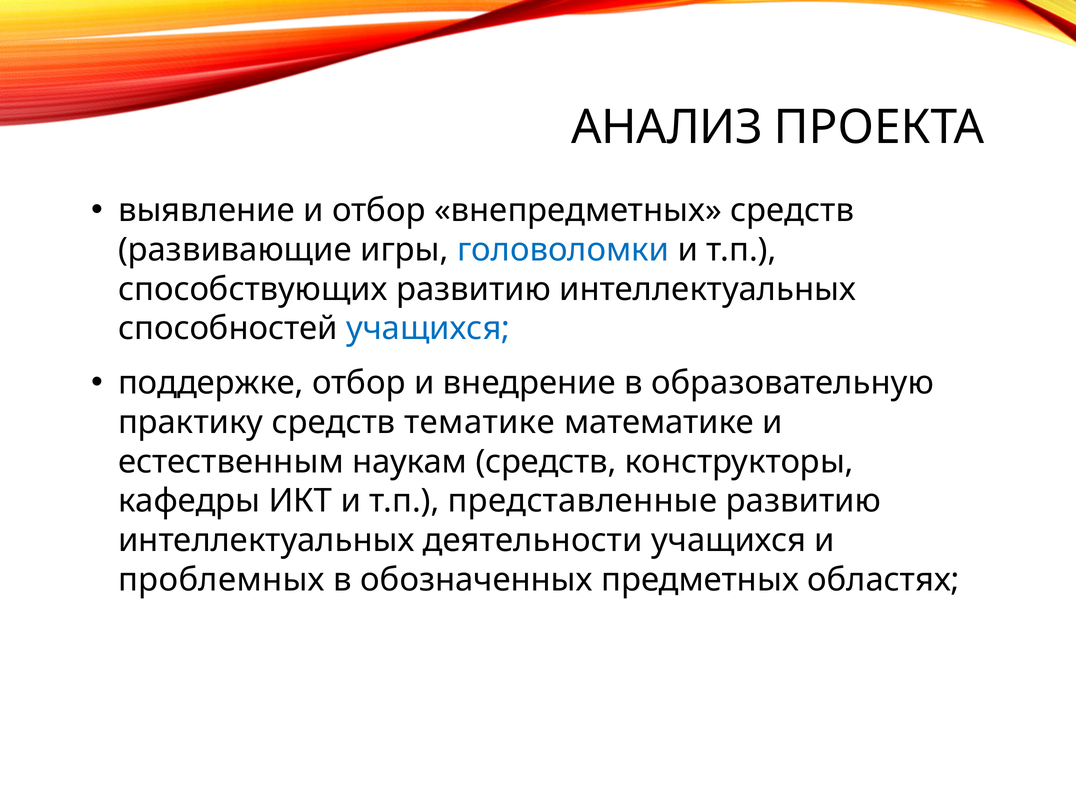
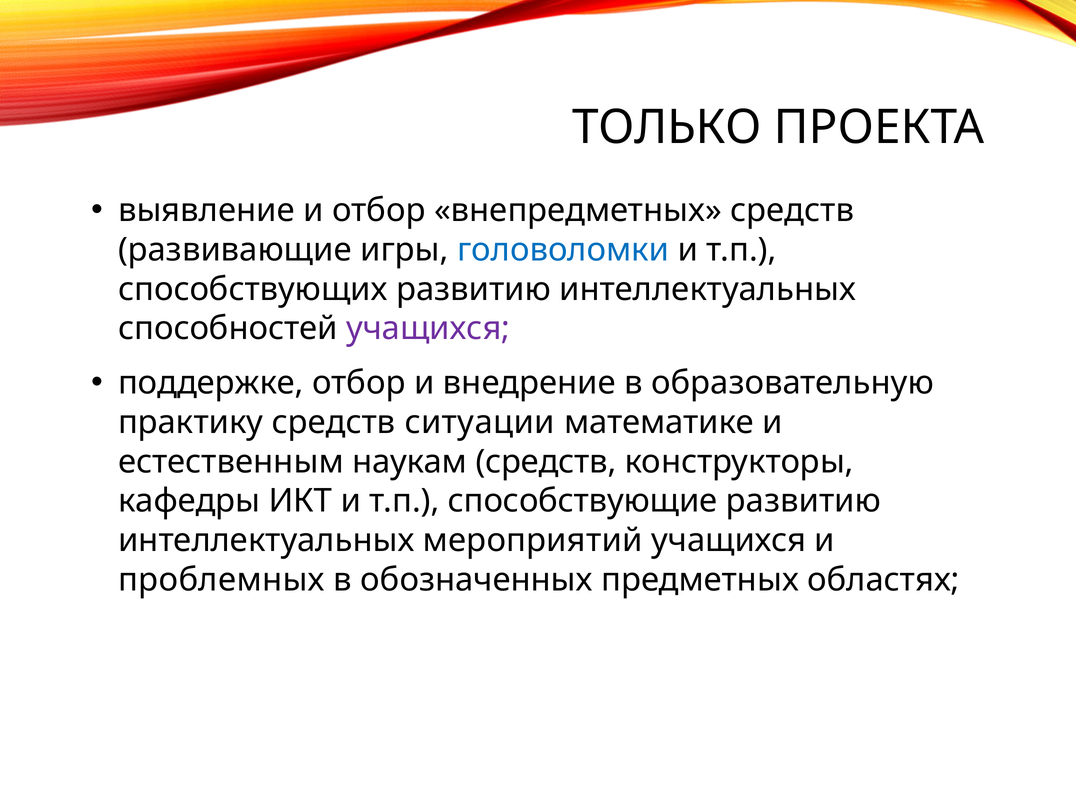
АНАЛИЗ: АНАЛИЗ -> ТОЛЬКО (667, 128)
учащихся colour: blue -> purple (428, 329)
тематике: тематике -> ситуации (480, 422)
представленные: представленные -> способствующие (583, 501)
деятельности: деятельности -> мероприятий (533, 541)
